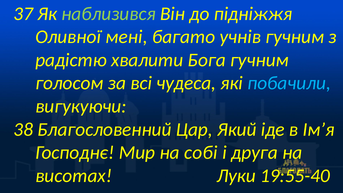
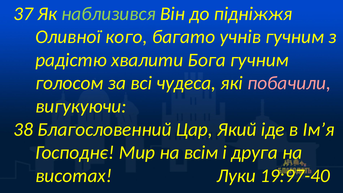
мені: мені -> кого (126, 37)
побачили colour: light blue -> pink (289, 83)
собі: собі -> всім (201, 153)
19:55-40: 19:55-40 -> 19:97-40 (295, 176)
